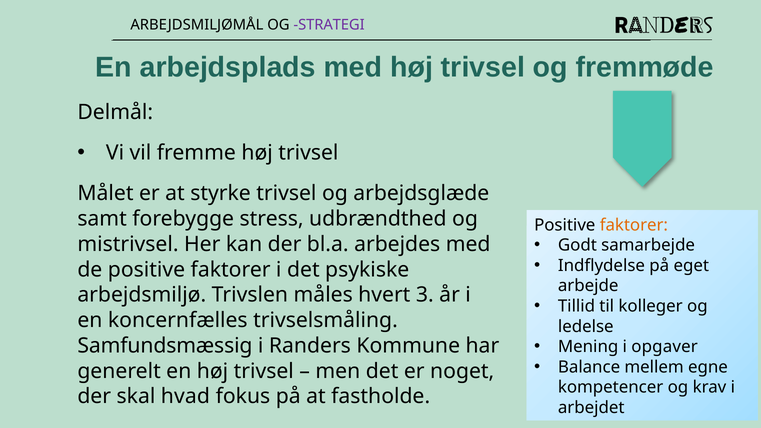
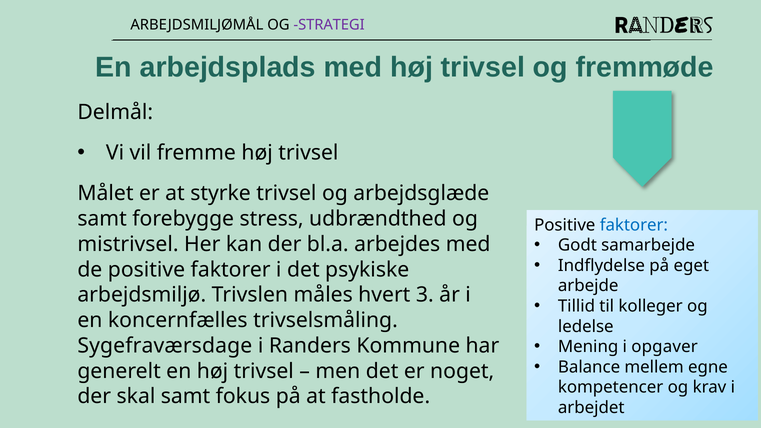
faktorer colour: orange -> blue (634, 225)
Samfundsmæssig: Samfundsmæssig -> Sygefraværsdage (165, 346)
skal hvad: hvad -> samt (185, 397)
